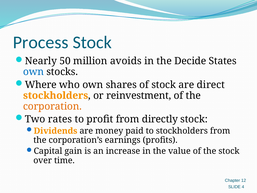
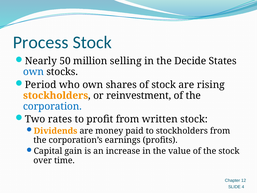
avoids: avoids -> selling (126, 61)
Where: Where -> Period (41, 85)
direct: direct -> rising (211, 85)
corporation colour: orange -> blue (52, 106)
directly: directly -> written (160, 119)
